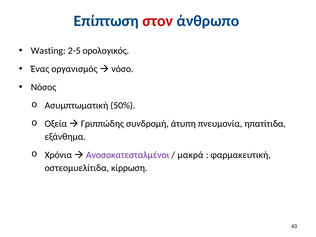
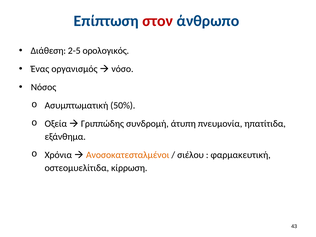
Wasting: Wasting -> Διάθεση (48, 51)
Ανοσοκατεσταλμένοι colour: purple -> orange (128, 155)
μακρά: μακρά -> σιέλου (191, 155)
